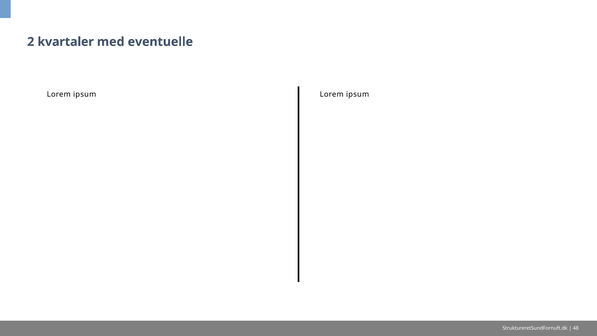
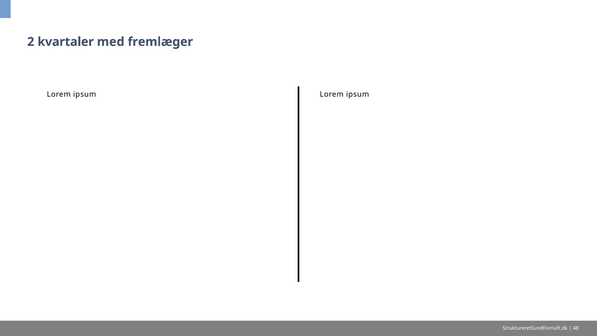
eventuelle: eventuelle -> fremlæger (160, 42)
